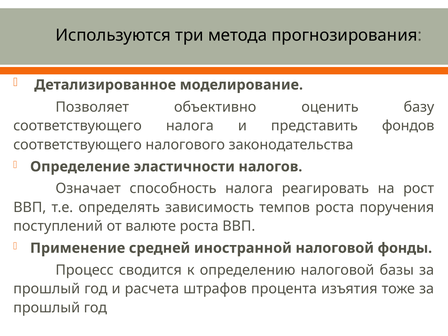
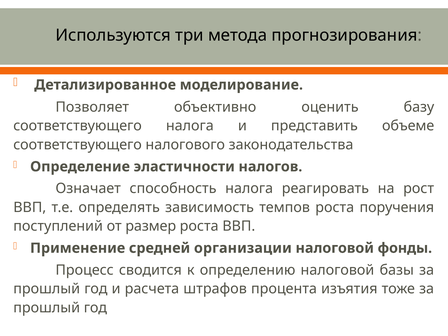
фондов: фондов -> объеме (408, 126)
валюте: валюте -> размер (151, 226)
иностранной: иностранной -> организации (243, 248)
